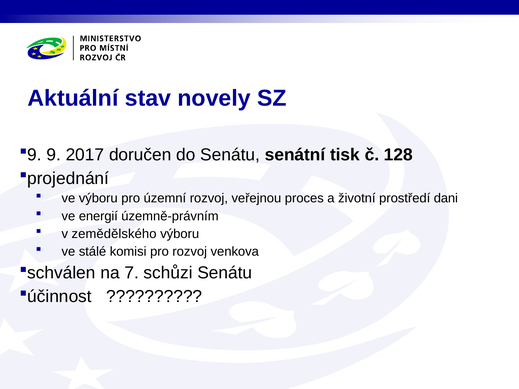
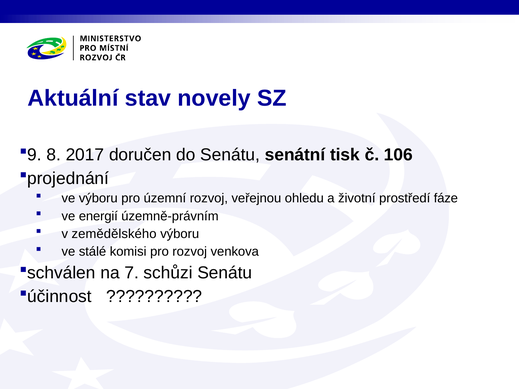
9: 9 -> 8 (54, 155)
128: 128 -> 106 (398, 155)
proces: proces -> ohledu (304, 198)
dani: dani -> fáze (446, 198)
